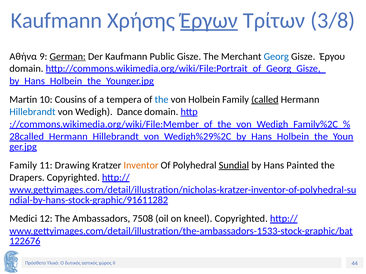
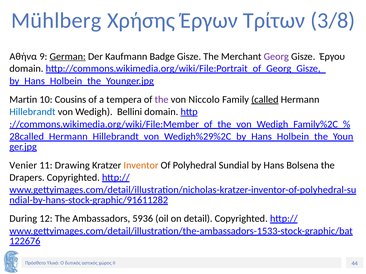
Kaufmann: Kaufmann -> Mühlberg (56, 20)
Έργων underline: present -> none (209, 20)
Public: Public -> Badge (162, 57)
Georg colour: blue -> purple (276, 57)
the colour: blue -> purple (162, 100)
Holbein: Holbein -> Niccolo (204, 100)
Dance: Dance -> Bellini (130, 112)
Family: Family -> Venier (23, 166)
Sundial underline: present -> none (234, 166)
Painted: Painted -> Bolsena (302, 166)
Medici: Medici -> During (23, 219)
7508: 7508 -> 5936 (143, 219)
kneel: kneel -> detail (198, 219)
